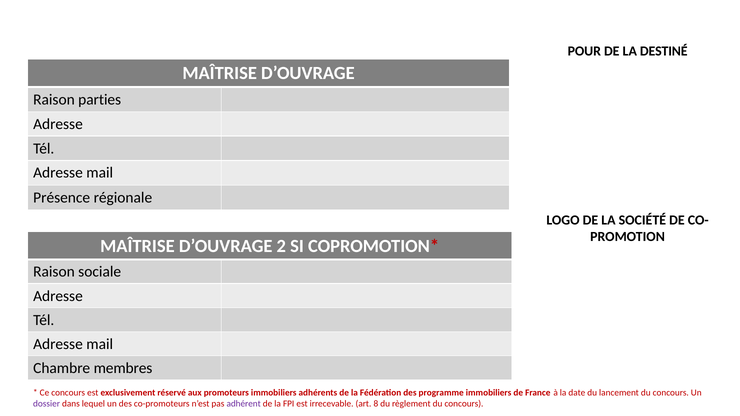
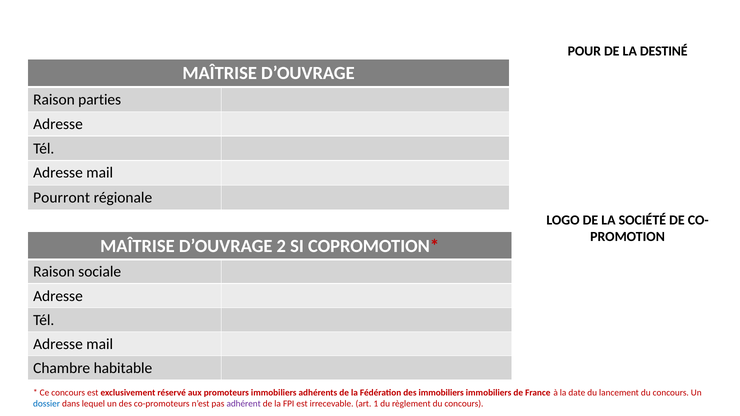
Présence: Présence -> Pourront (62, 198)
membres: membres -> habitable (123, 368)
des programme: programme -> immobiliers (441, 393)
dossier colour: purple -> blue (47, 404)
8: 8 -> 1 (376, 404)
